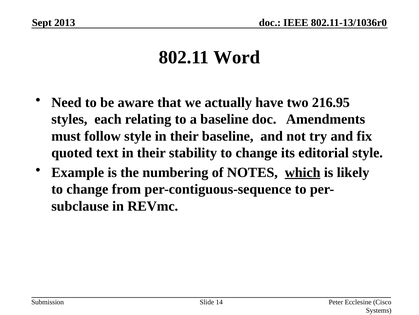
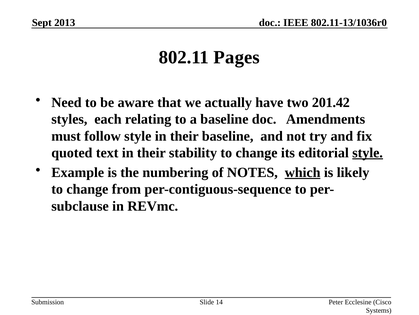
Word: Word -> Pages (237, 57)
216.95: 216.95 -> 201.42 (331, 102)
style underline: none -> present (368, 153)
